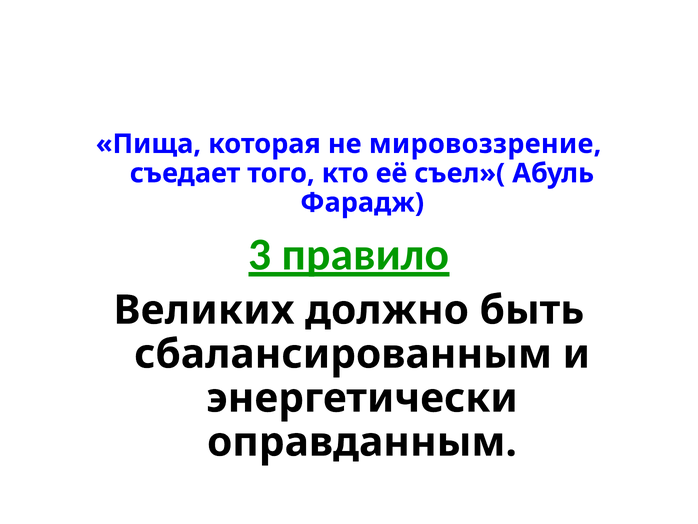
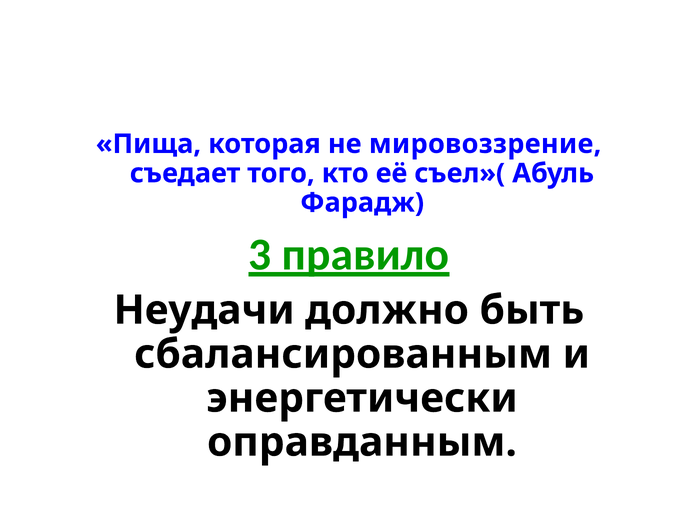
Великих: Великих -> Неудачи (204, 310)
